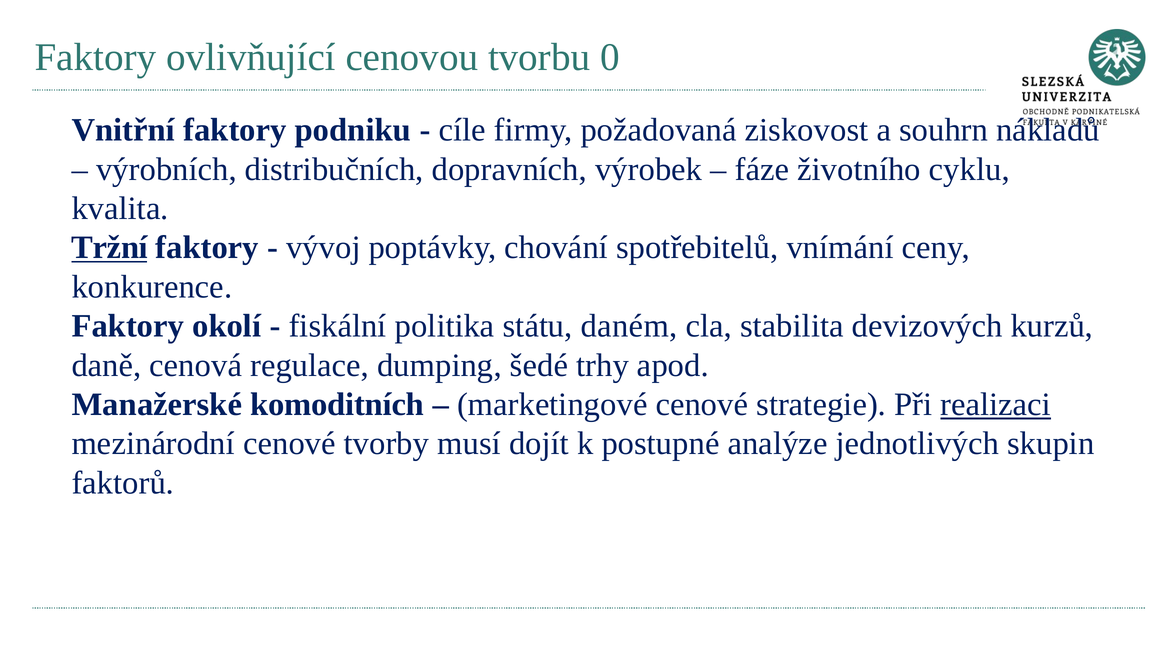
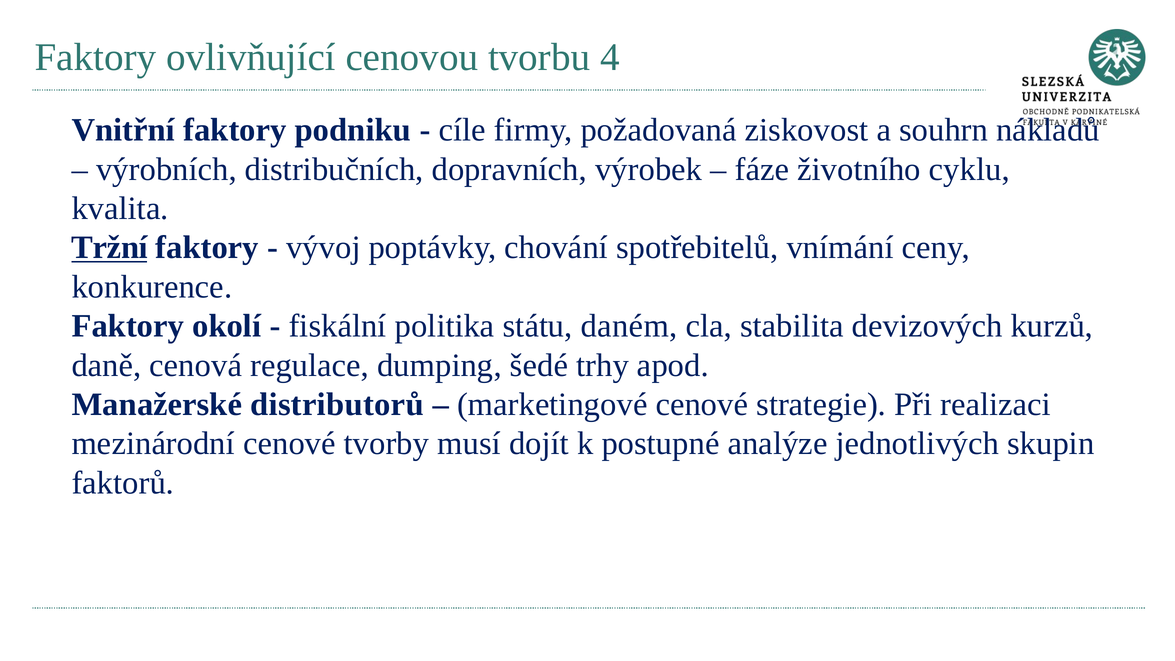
0: 0 -> 4 (610, 57)
komoditních: komoditních -> distributorů (337, 404)
realizaci underline: present -> none (996, 404)
